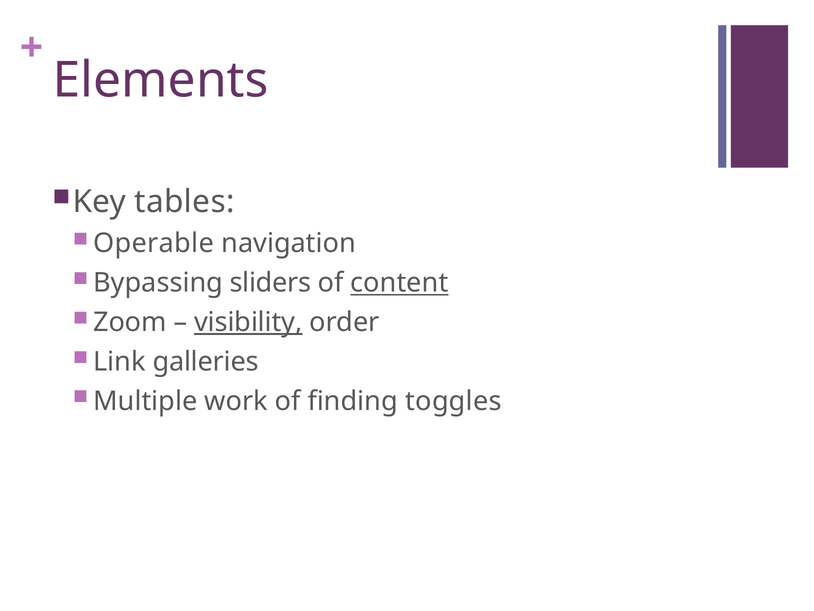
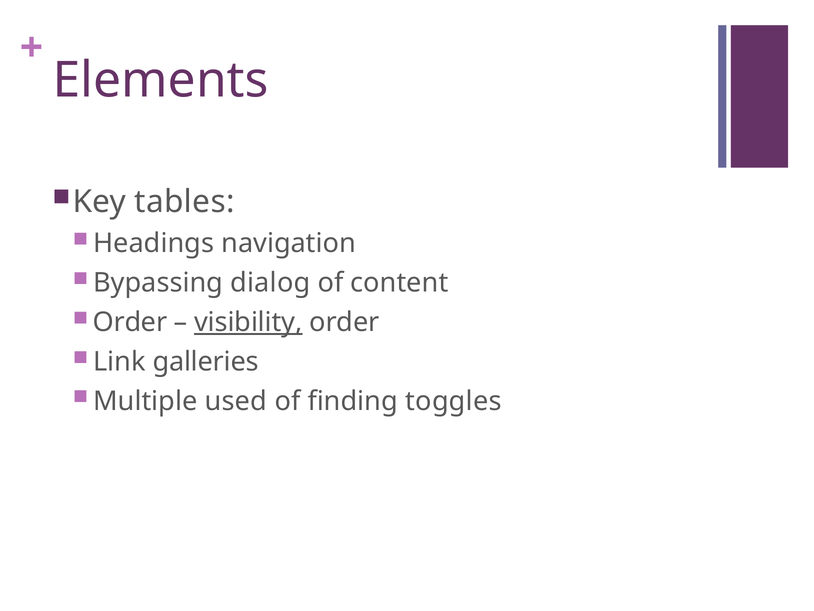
Operable: Operable -> Headings (154, 243)
sliders: sliders -> dialog (270, 283)
content underline: present -> none (399, 283)
Zoom: Zoom -> Order (130, 322)
work: work -> used (236, 401)
